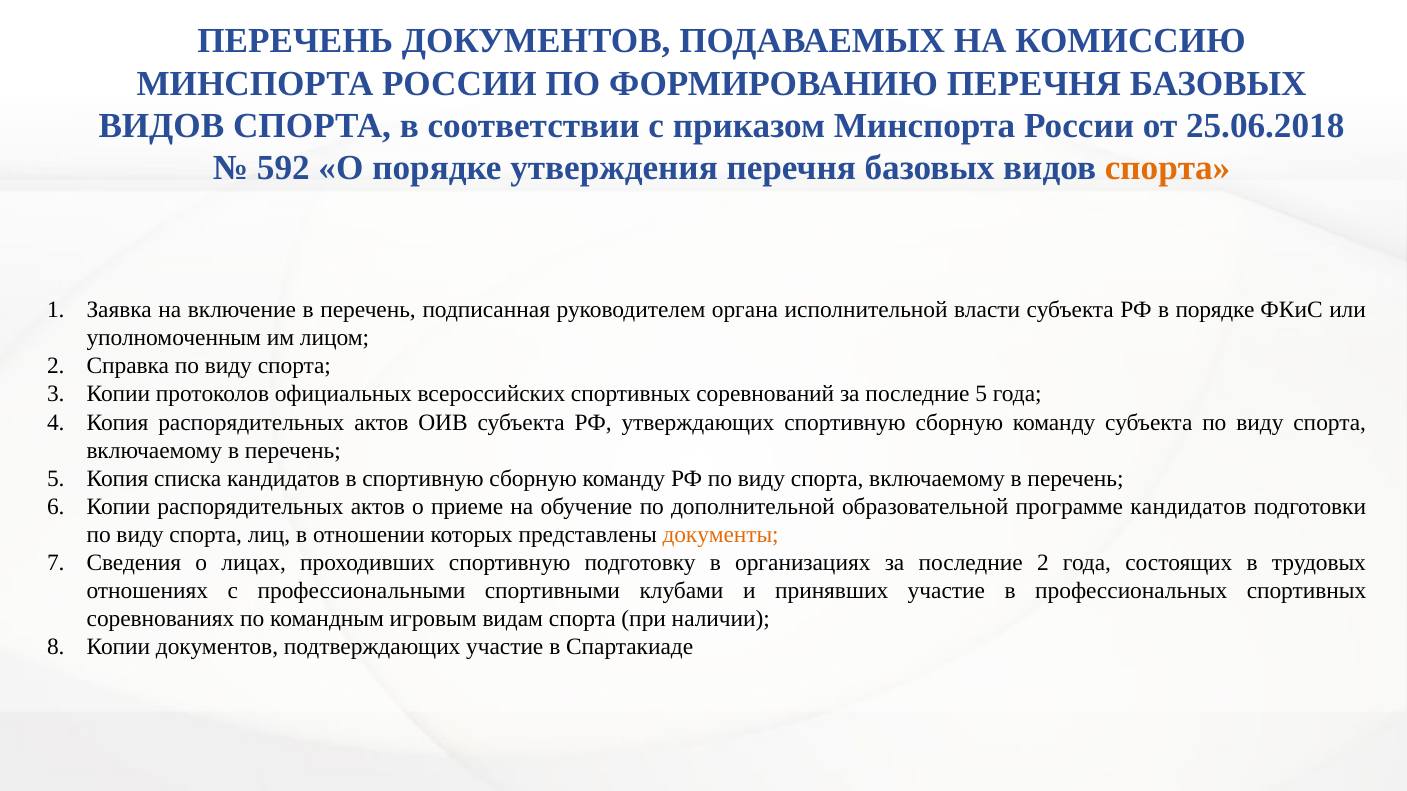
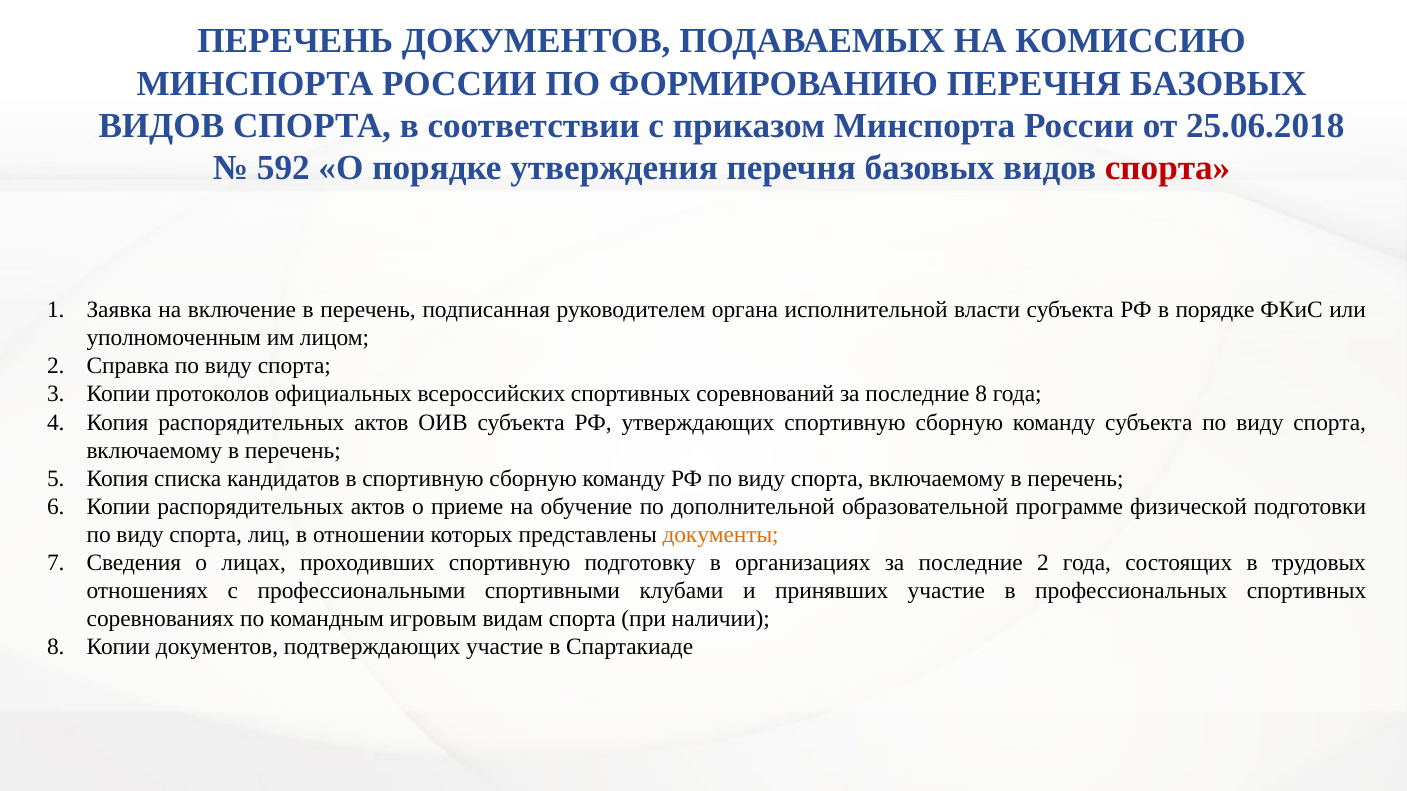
спорта colour: orange -> red (1168, 168)
последние 5: 5 -> 8 (981, 394)
программе кандидатов: кандидатов -> физической (1189, 507)
